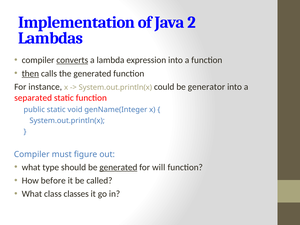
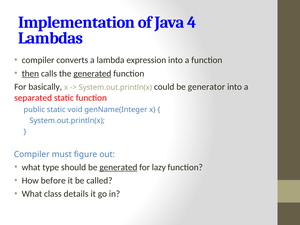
2: 2 -> 4 (192, 22)
converts underline: present -> none (72, 60)
generated underline: none -> present (92, 73)
instance: instance -> basically (45, 87)
will: will -> lazy (159, 167)
classes: classes -> details (76, 194)
